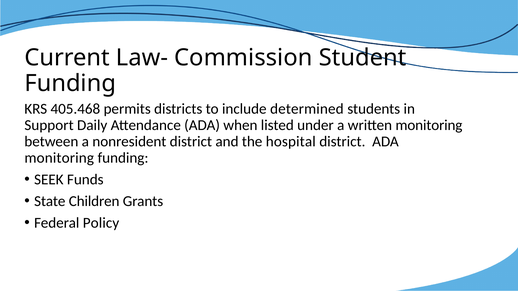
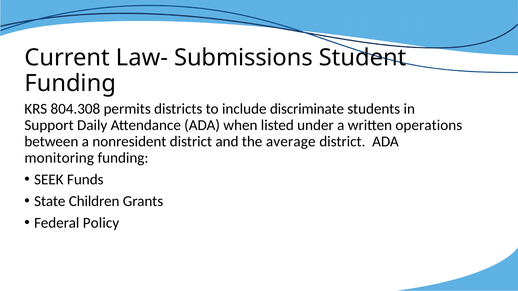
Commission: Commission -> Submissions (243, 58)
405.468: 405.468 -> 804.308 (75, 109)
determined: determined -> discriminate (307, 109)
written monitoring: monitoring -> operations (429, 125)
hospital: hospital -> average (291, 142)
